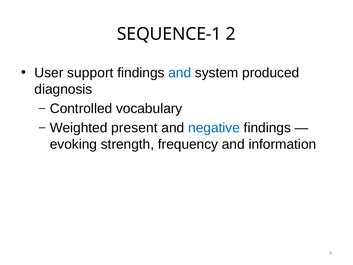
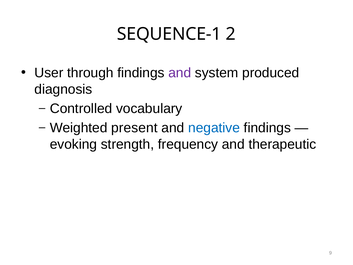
support: support -> through (90, 73)
and colour: blue -> purple (180, 73)
information: information -> therapeutic (282, 144)
